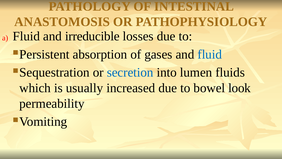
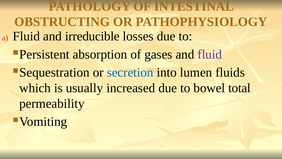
ANASTOMOSIS: ANASTOMOSIS -> OBSTRUCTING (62, 22)
fluid colour: blue -> purple (210, 54)
look: look -> total (240, 88)
